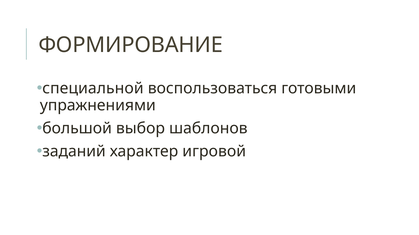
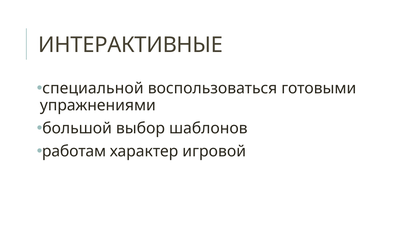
ФОРМИРОВАНИЕ: ФОРМИРОВАНИЕ -> ИНТЕРАКТИВНЫЕ (131, 45)
заданий: заданий -> работам (74, 152)
